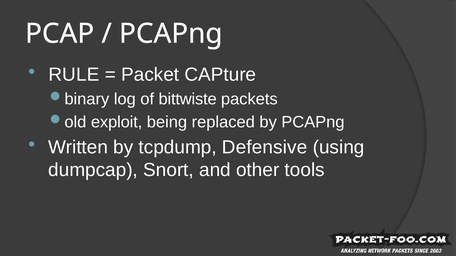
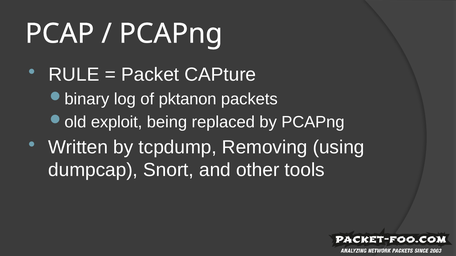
bittwiste: bittwiste -> pktanon (188, 99)
Defensive: Defensive -> Removing (265, 147)
